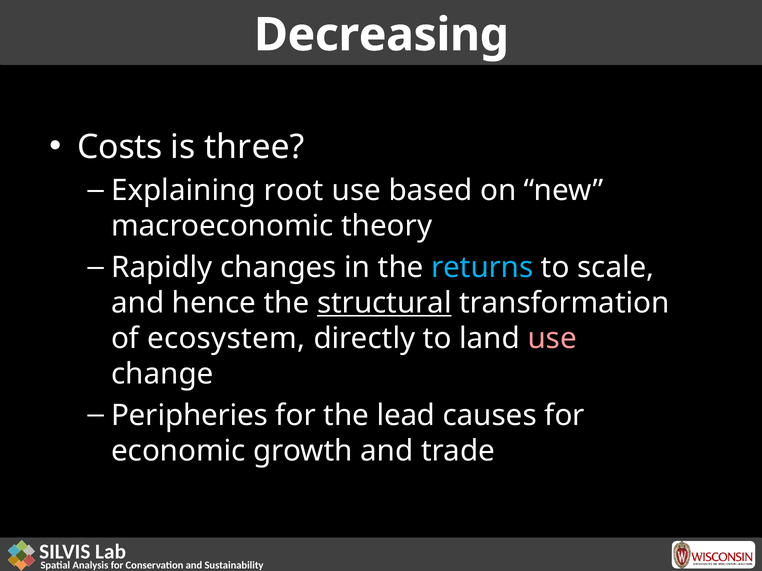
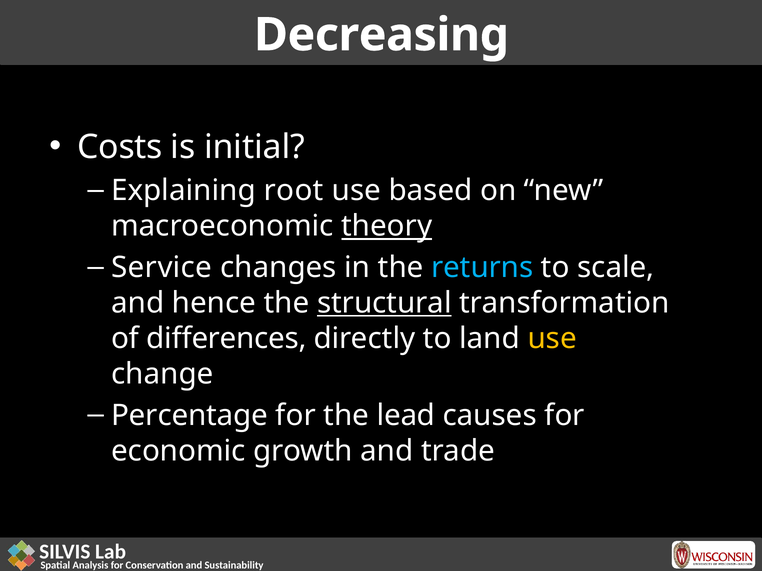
three: three -> initial (254, 147)
theory underline: none -> present (387, 226)
Rapidly: Rapidly -> Service (162, 268)
ecosystem: ecosystem -> differences (227, 339)
use colour: pink -> yellow (552, 339)
Peripheries: Peripheries -> Percentage (190, 416)
